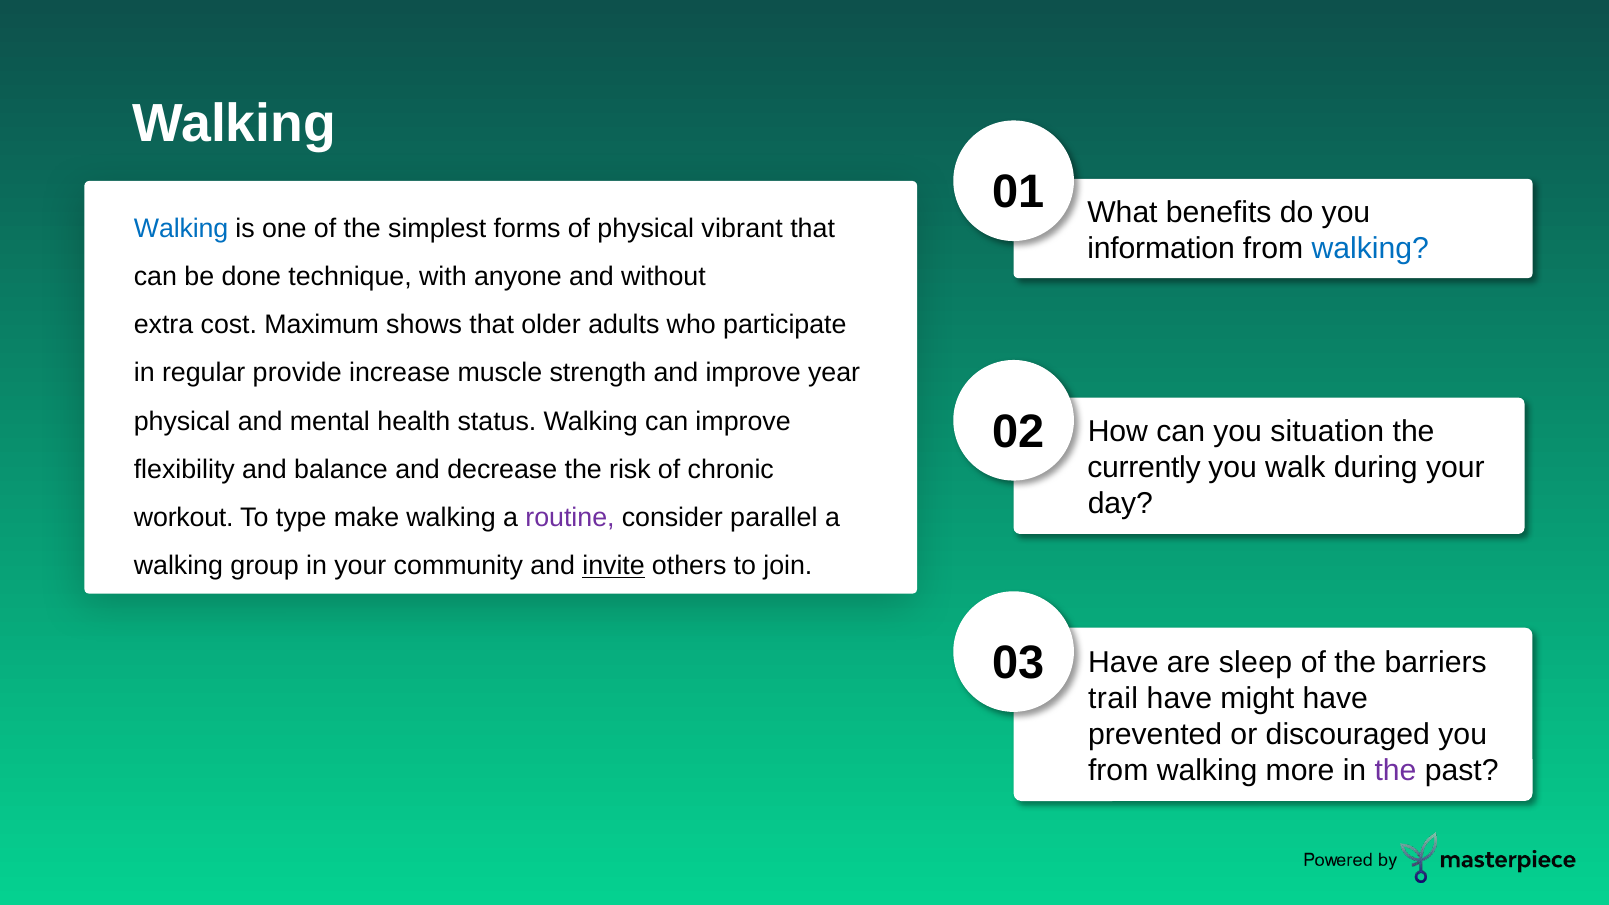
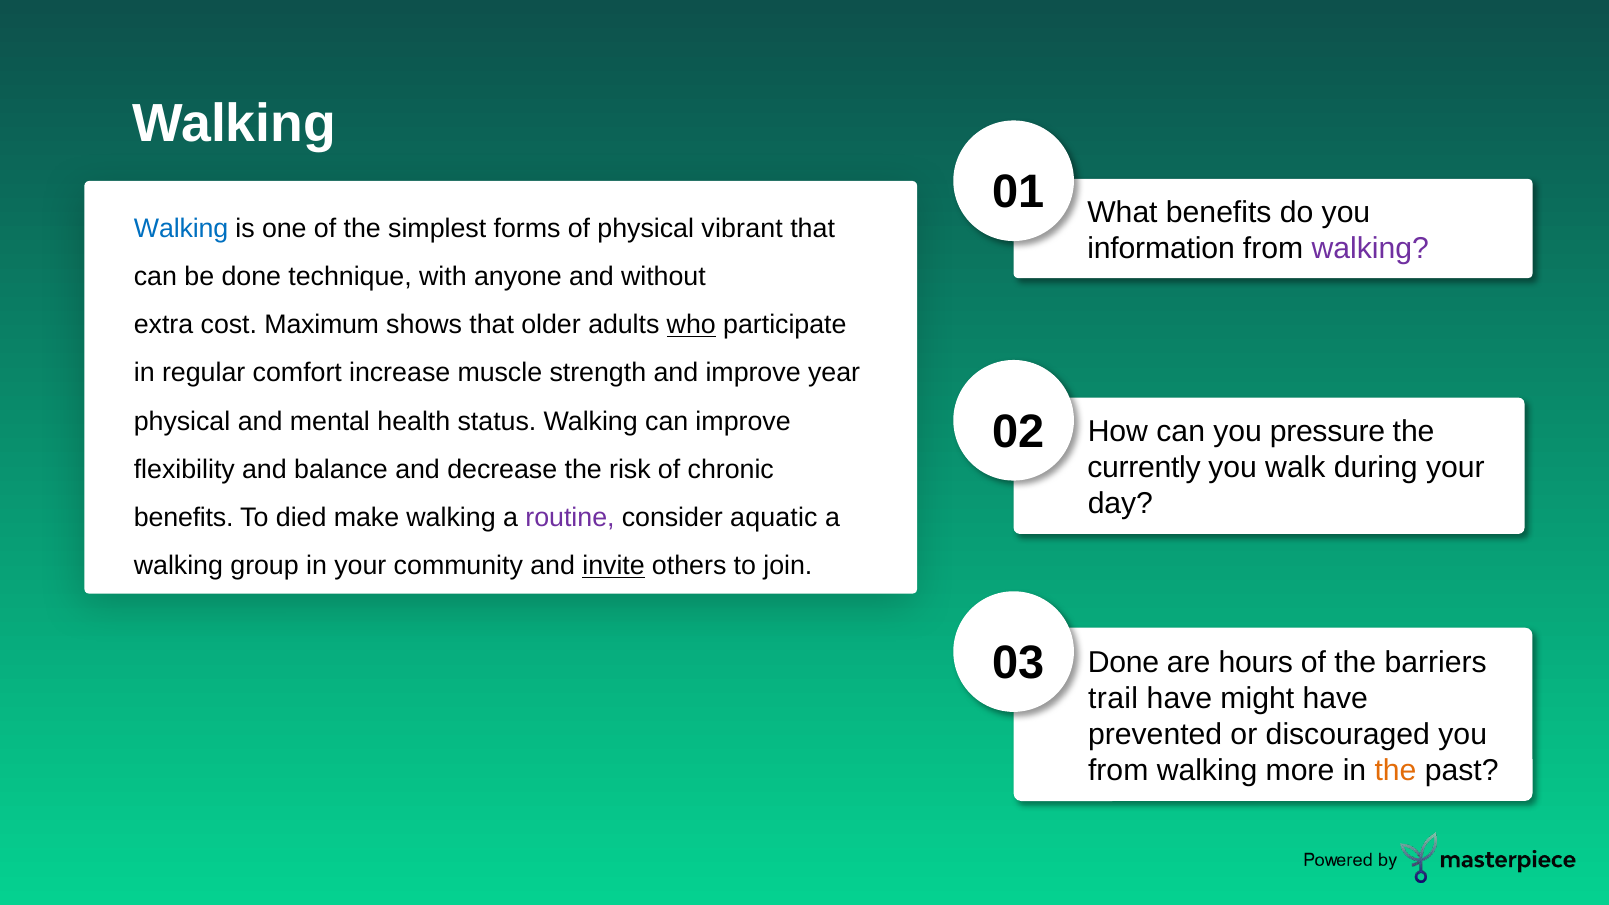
walking colour: blue -> purple (1370, 249)
who underline: none -> present (691, 325)
provide: provide -> comfort (297, 373)
situation: situation -> pressure (1327, 432)
workout: workout -> benefits (184, 518)
type: type -> died (301, 518)
parallel: parallel -> aquatic (774, 518)
Have: Have -> Done (1124, 662)
sleep: sleep -> hours (1256, 662)
the colour: purple -> orange (1396, 771)
